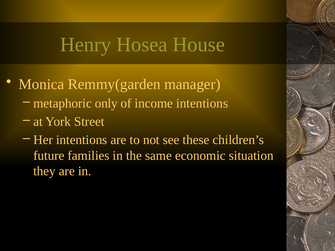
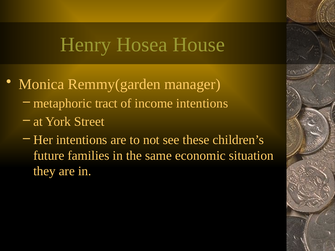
only: only -> tract (106, 103)
